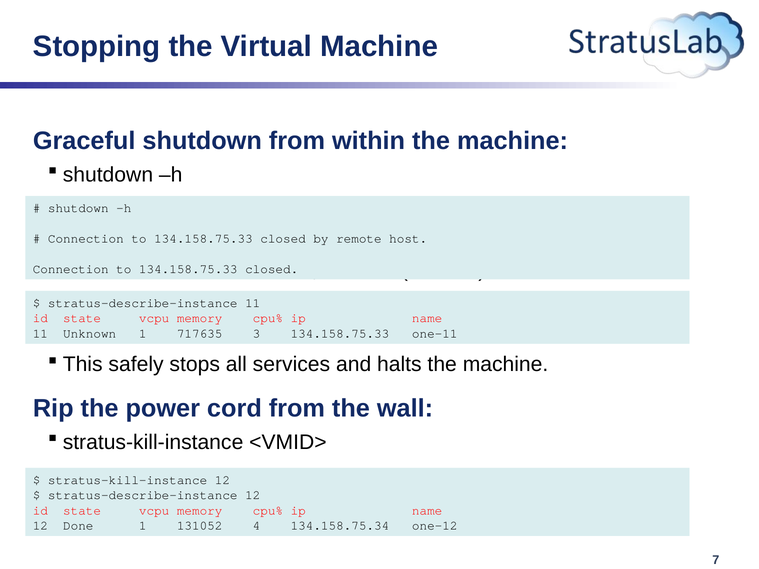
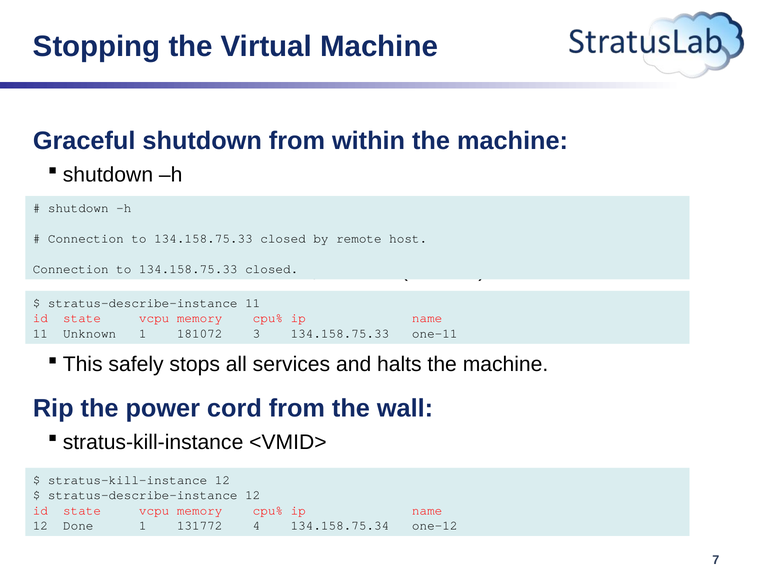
717635: 717635 -> 181072 (200, 333)
131052: 131052 -> 131772 (200, 526)
